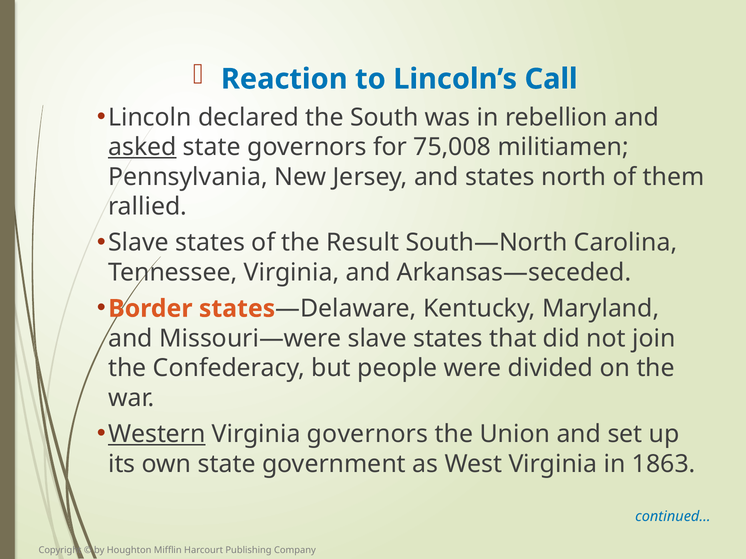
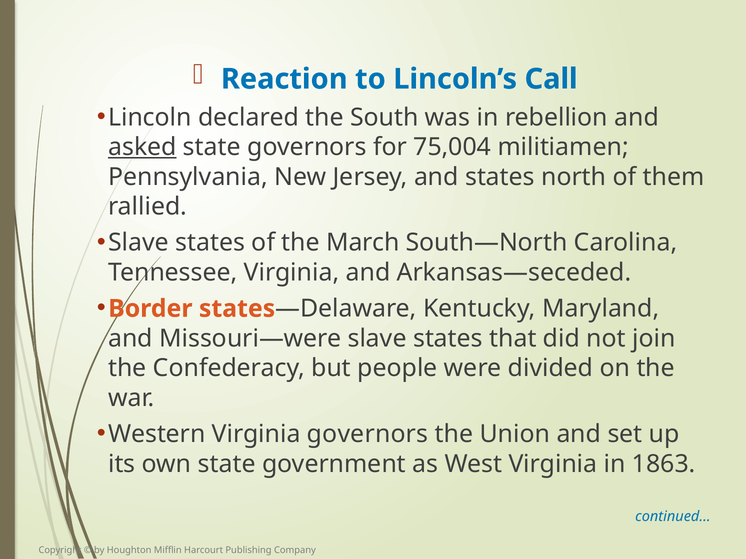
75,008: 75,008 -> 75,004 (452, 147)
Result: Result -> March (363, 243)
Western underline: present -> none (157, 434)
